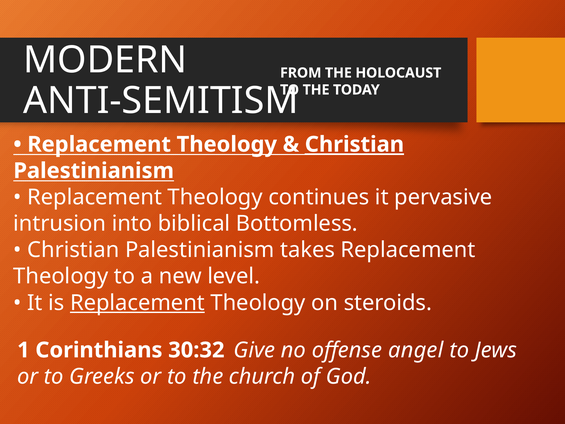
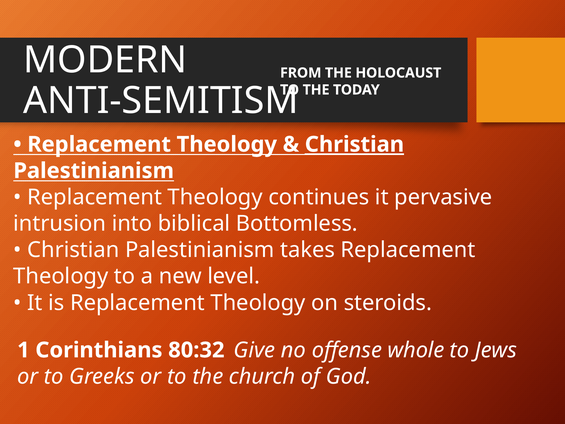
Replacement underline: present -> none (137, 303)
30:32: 30:32 -> 80:32 (196, 350)
angel: angel -> whole (416, 350)
